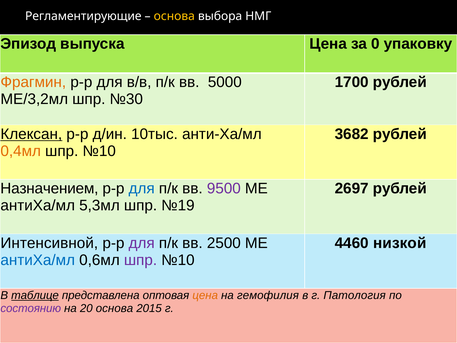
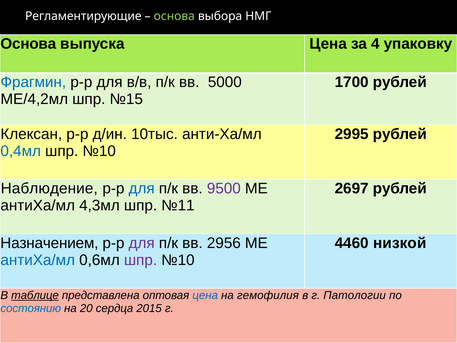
основа colour: yellow -> light green (174, 16)
Эпизод: Эпизод -> Основа (28, 44)
0: 0 -> 4 (375, 44)
Фрагмин colour: orange -> blue (33, 82)
МЕ/3,2мл: МЕ/3,2мл -> МЕ/4,2мл (34, 99)
№30: №30 -> №15 (126, 99)
Клексан underline: present -> none (31, 134)
3682: 3682 -> 2995 (352, 134)
0,4мл colour: orange -> blue (21, 151)
Назначением: Назначением -> Наблюдение (49, 188)
5,3мл: 5,3мл -> 4,3мл (99, 205)
№19: №19 -> №11 (178, 205)
Интенсивной: Интенсивной -> Назначением (49, 243)
2500: 2500 -> 2956 (224, 243)
цена colour: orange -> blue (205, 295)
Патология: Патология -> Патологии (355, 295)
состоянию colour: purple -> blue (31, 308)
20 основа: основа -> сердца (115, 308)
